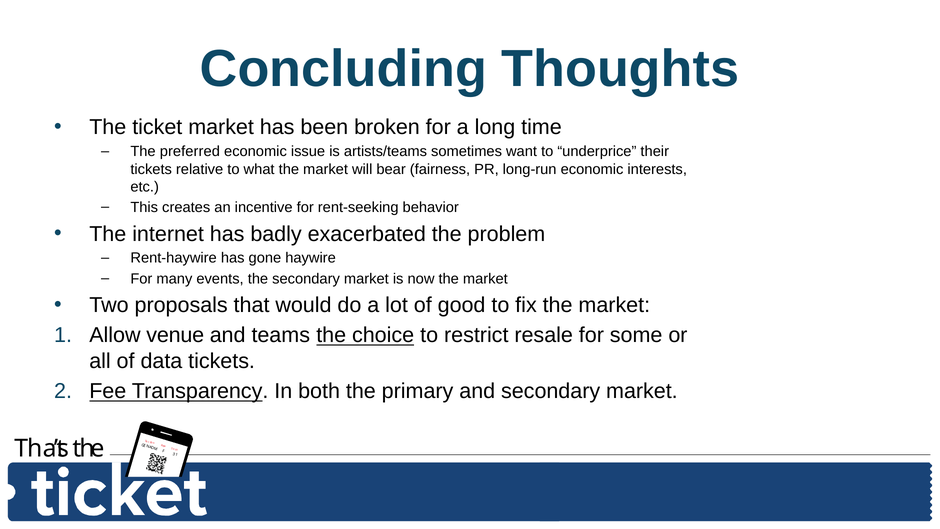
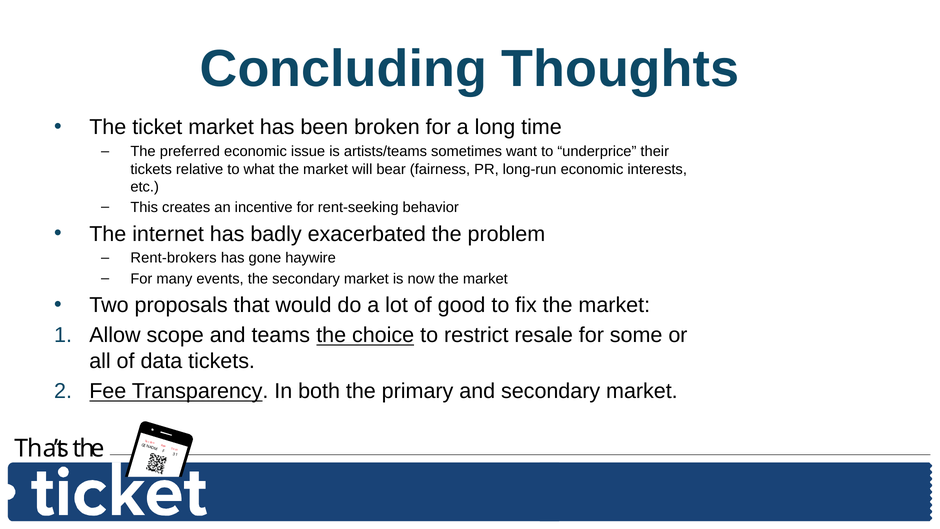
Rent-haywire: Rent-haywire -> Rent-brokers (174, 258)
venue: venue -> scope (175, 335)
